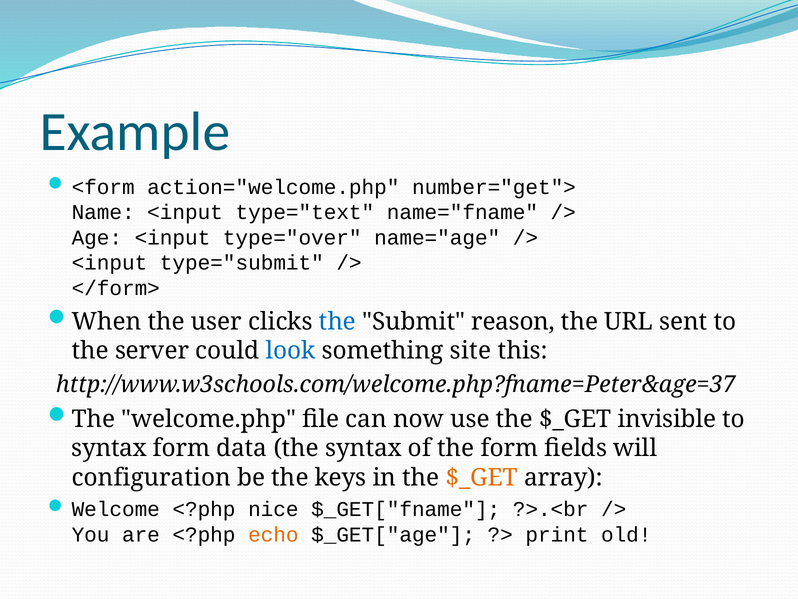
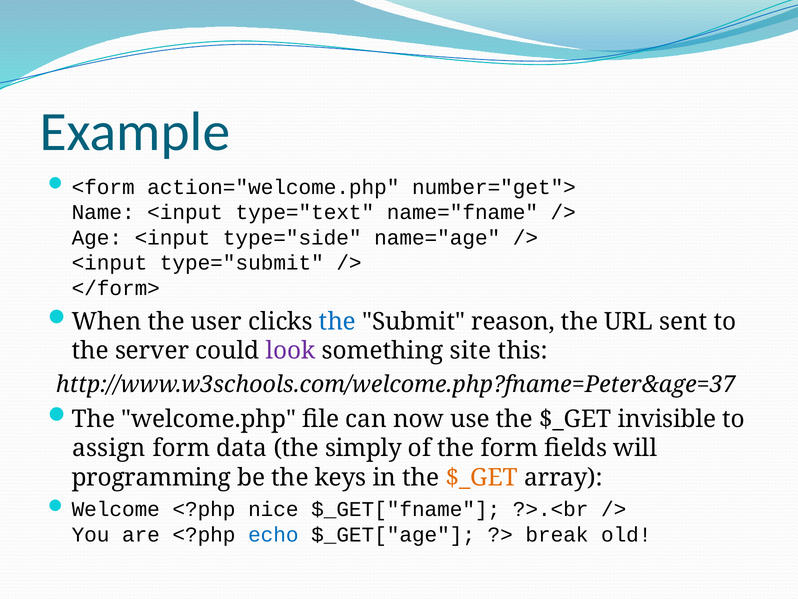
type="over: type="over -> type="side (292, 237)
look colour: blue -> purple (290, 350)
syntax: syntax -> assign (109, 448)
the syntax: syntax -> simply (364, 448)
configuration: configuration -> programming (151, 477)
echo colour: orange -> blue (273, 534)
print: print -> break (557, 534)
